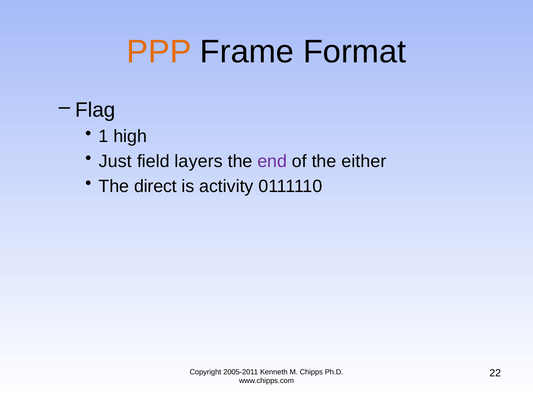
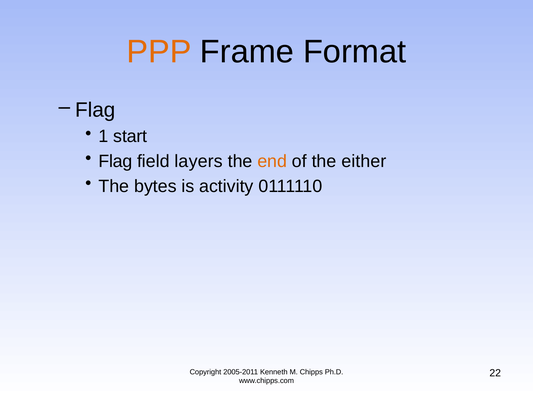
high: high -> start (130, 136)
Just: Just -> Flag (115, 161)
end colour: purple -> orange (272, 161)
direct: direct -> bytes (155, 186)
